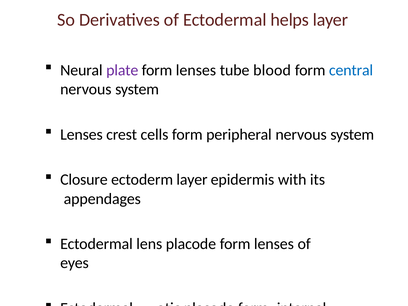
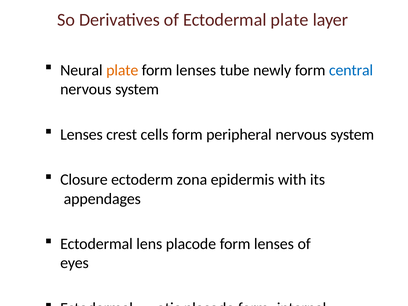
Ectodermal helps: helps -> plate (290, 20)
plate colour: purple -> orange (122, 70)
blood: blood -> newly (272, 70)
ectoderm layer: layer -> zona (192, 180)
